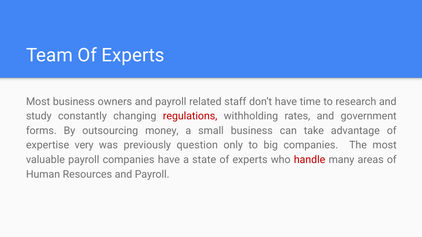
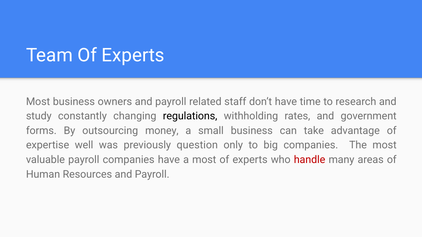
regulations colour: red -> black (190, 116)
very: very -> well (84, 145)
a state: state -> most (204, 160)
